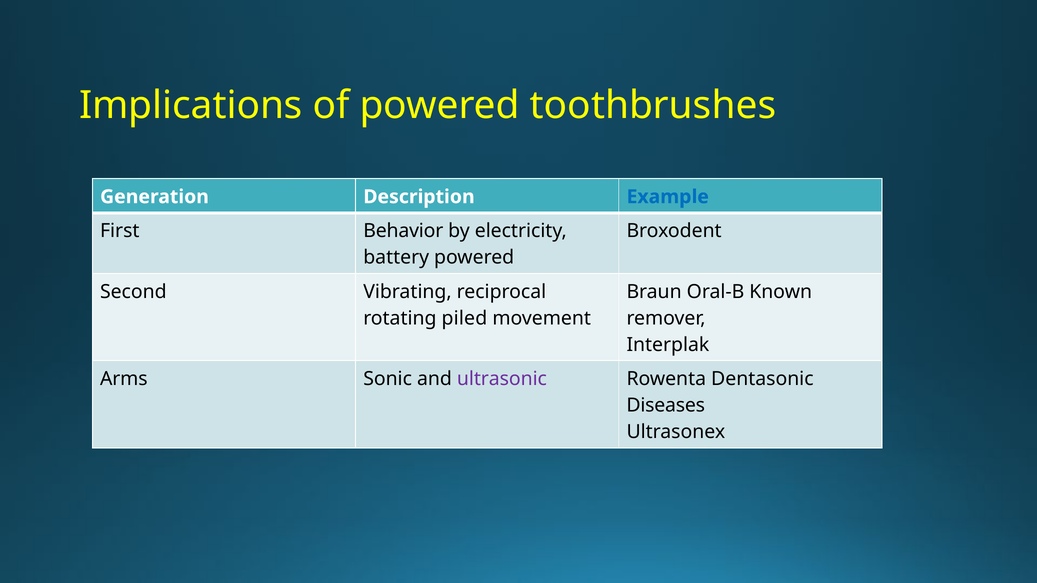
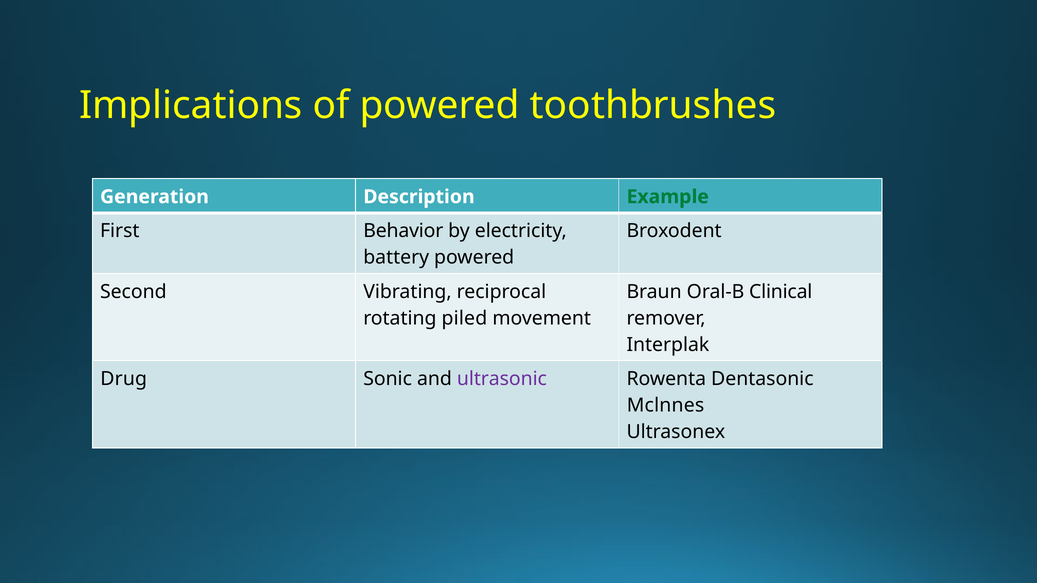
Example colour: blue -> green (668, 197)
Known: Known -> Clinical (781, 292)
Arms: Arms -> Drug (124, 379)
Diseases: Diseases -> Mclnnes (666, 406)
